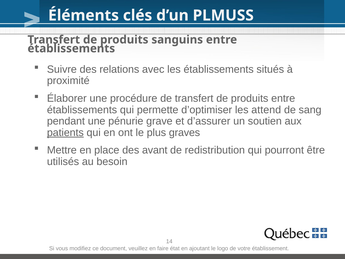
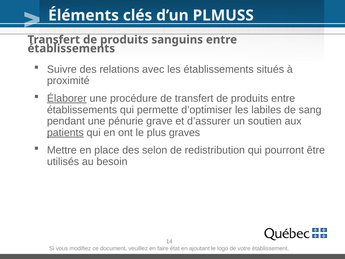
Élaborer underline: none -> present (67, 98)
attend: attend -> labiles (266, 110)
avant: avant -> selon (155, 150)
